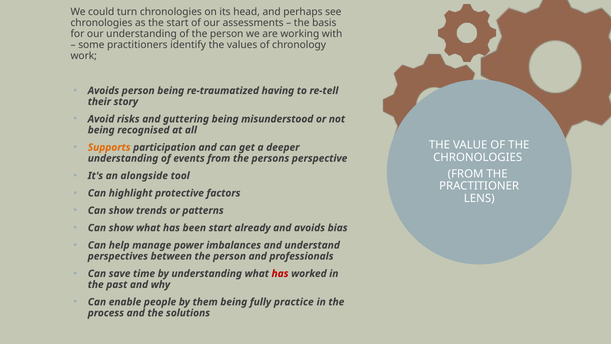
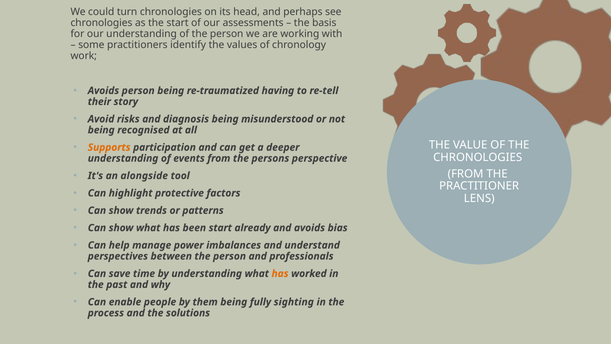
guttering: guttering -> diagnosis (186, 119)
has colour: red -> orange (280, 273)
practice: practice -> sighting (294, 302)
